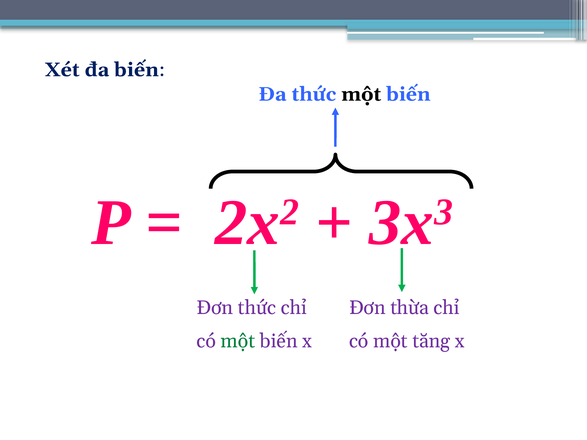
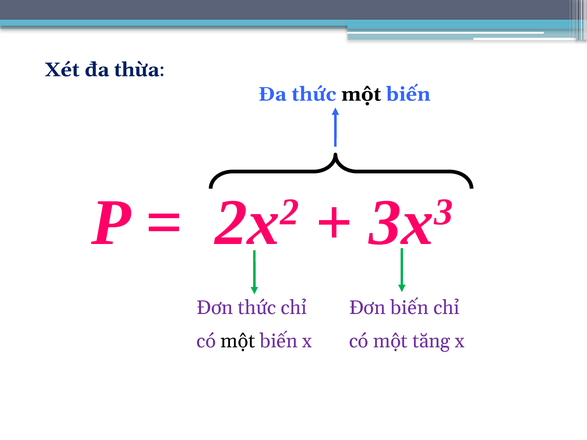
đa biến: biến -> thừa (137, 70)
Đơn thừa: thừa -> biến (410, 308)
một colour: green -> black (238, 341)
